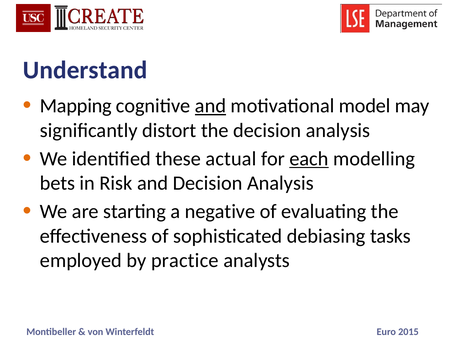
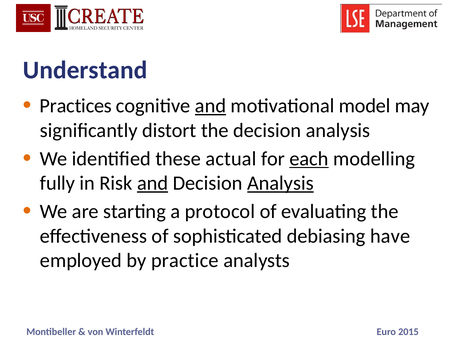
Mapping: Mapping -> Practices (76, 106)
bets: bets -> fully (58, 183)
and underline: none -> present (153, 183)
Analysis underline: none -> present (280, 183)
negative: negative -> protocol (220, 211)
tasks: tasks -> have (390, 236)
